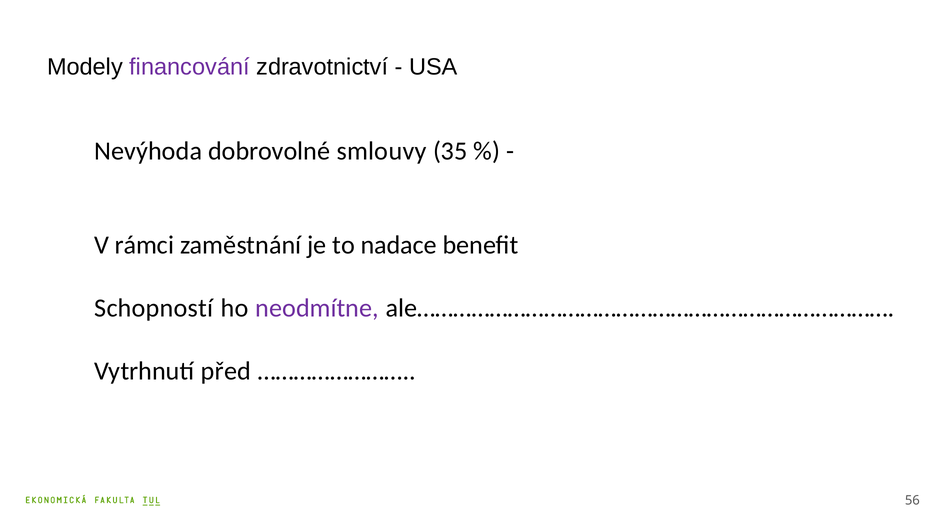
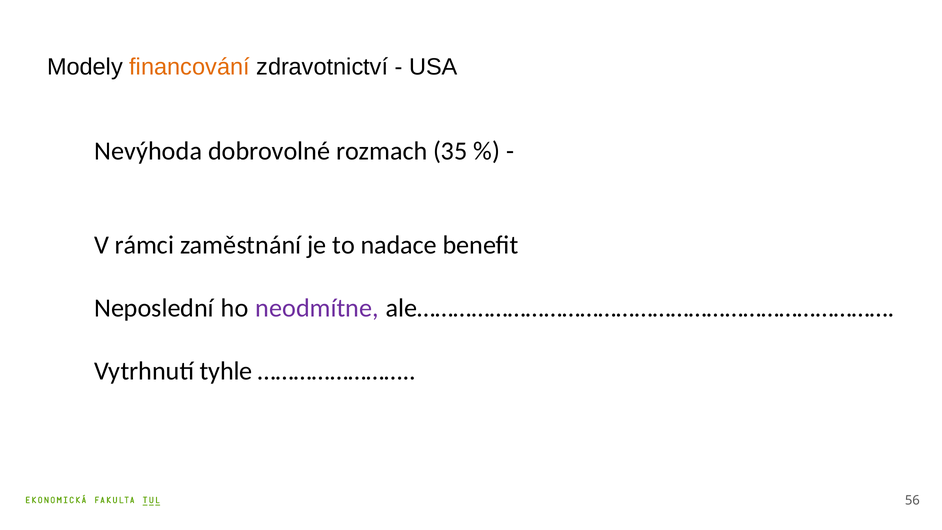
financování colour: purple -> orange (190, 67)
smlouvy: smlouvy -> rozmach (382, 151)
Schopností: Schopností -> Neposlední (154, 308)
před: před -> tyhle (226, 371)
